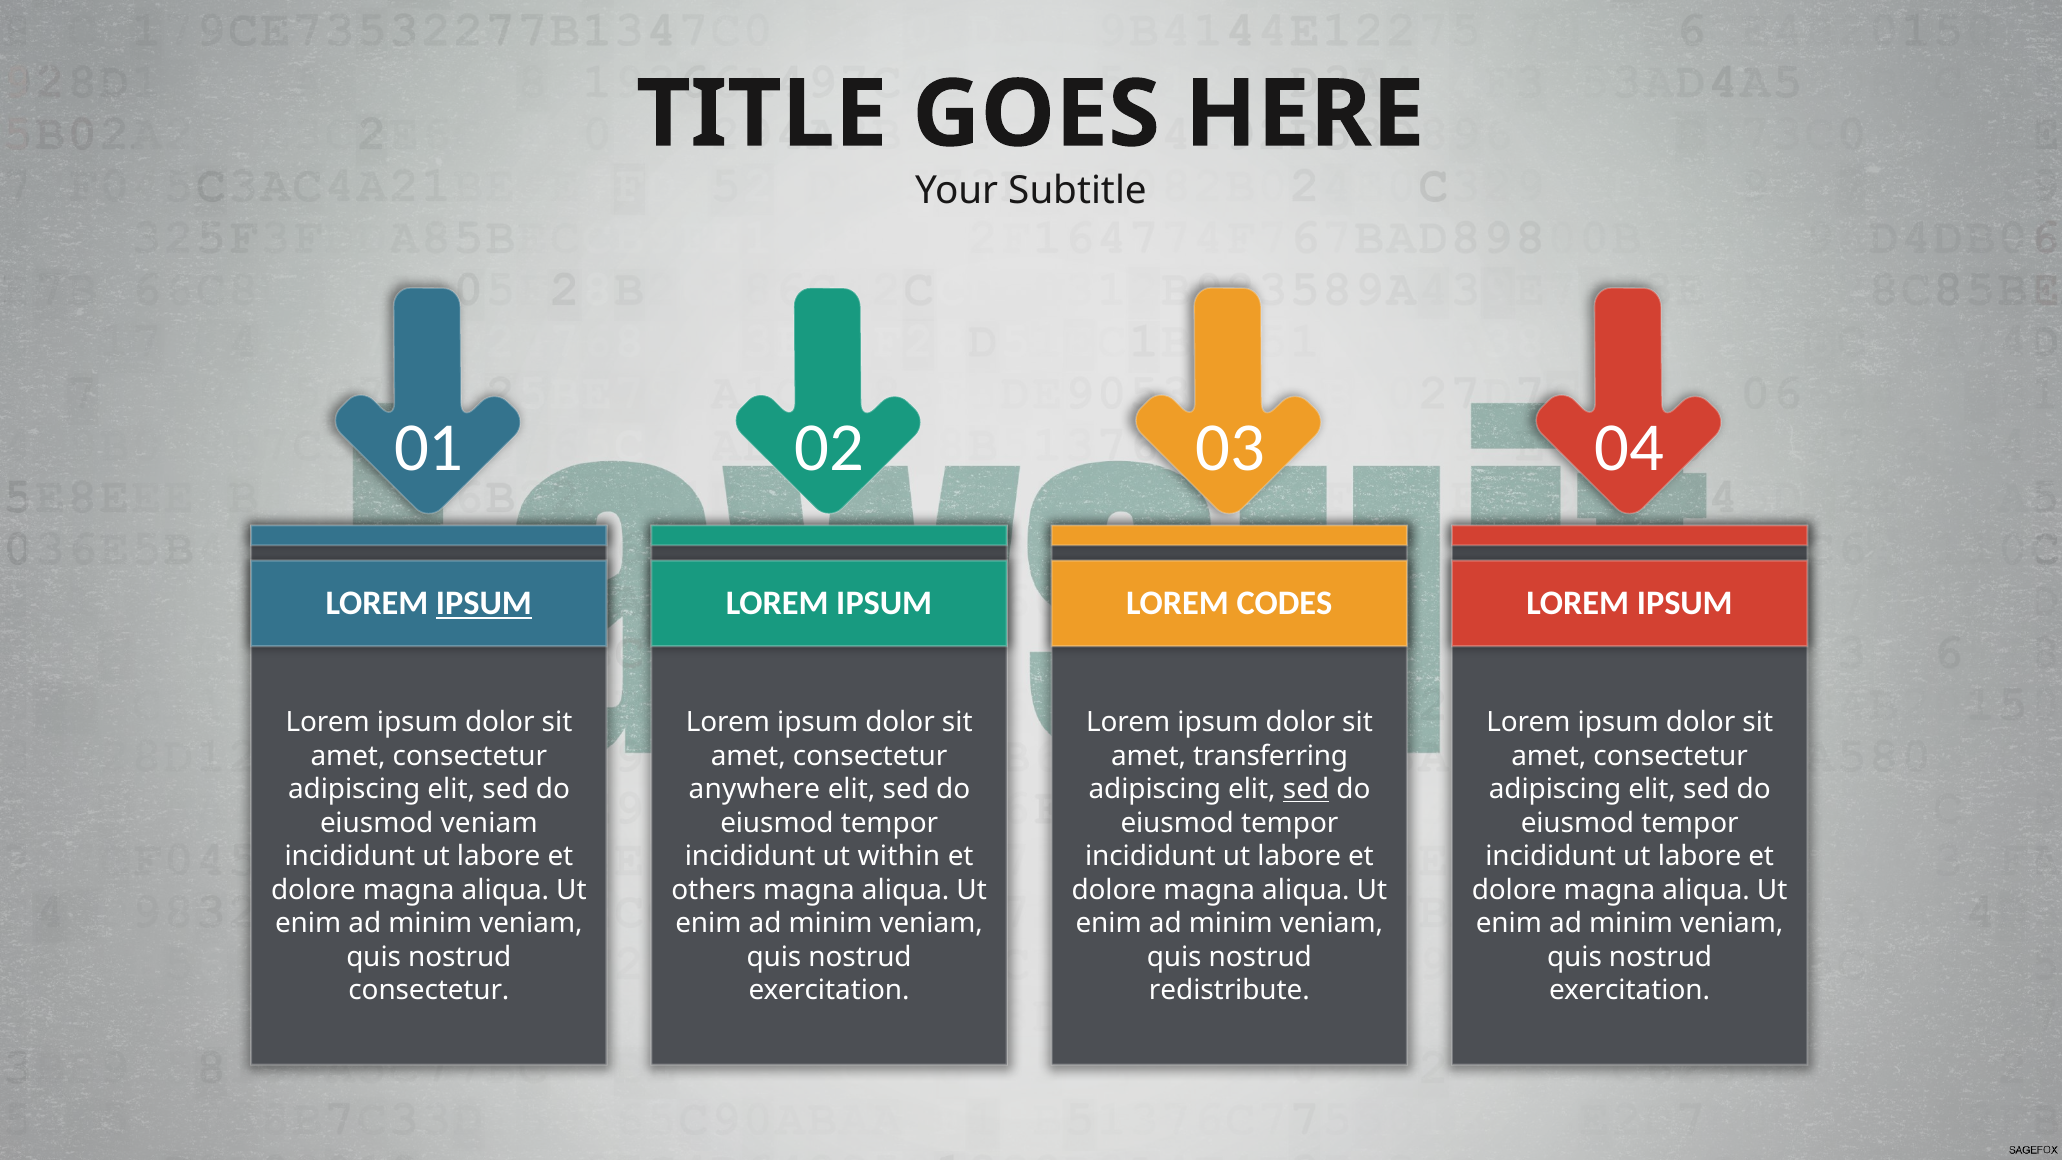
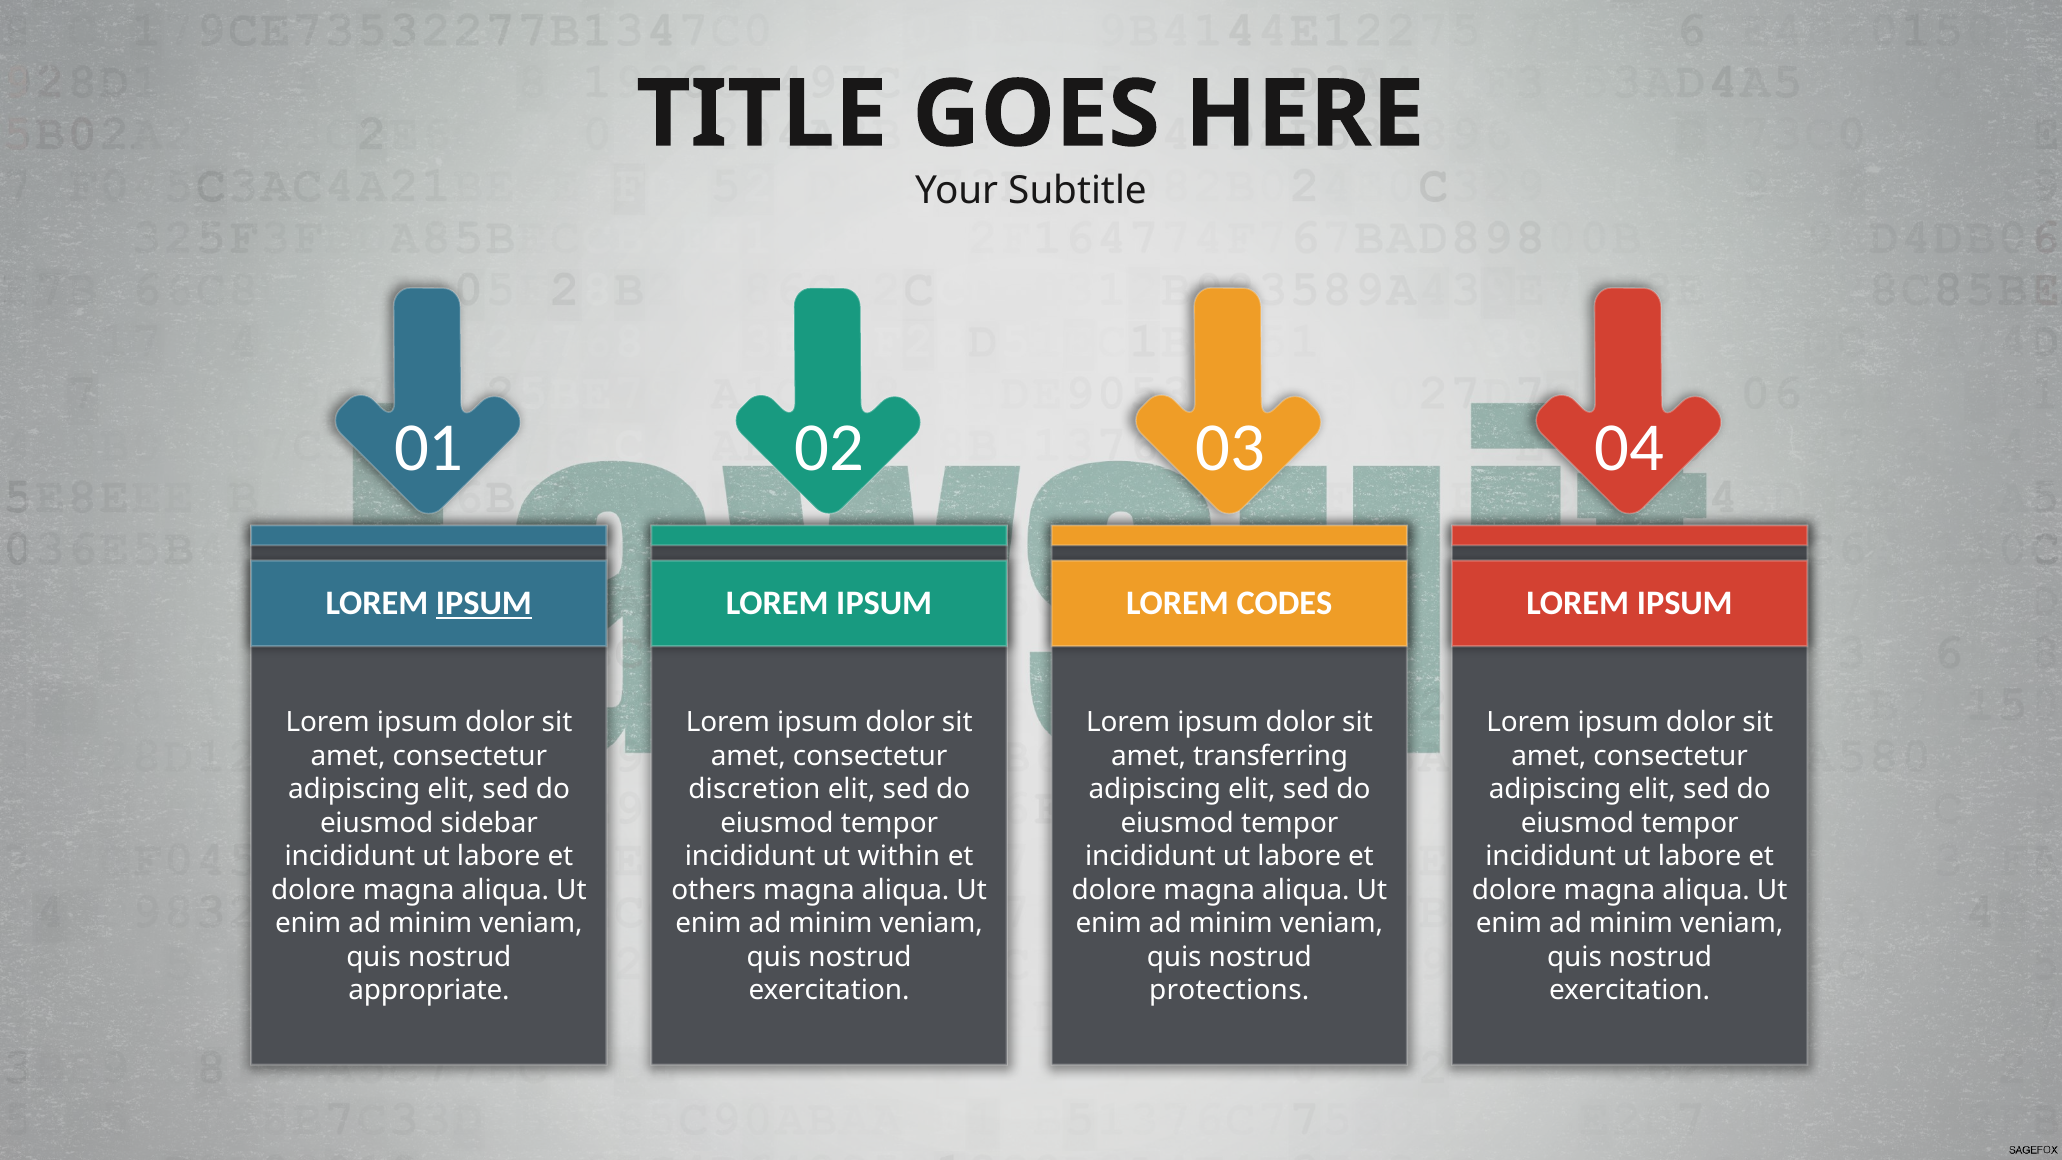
anywhere: anywhere -> discretion (754, 789)
sed underline: present -> none (1306, 789)
eiusmod veniam: veniam -> sidebar (489, 823)
consectetur: consectetur -> appropriate (429, 991)
redistribute: redistribute -> protections (1229, 991)
